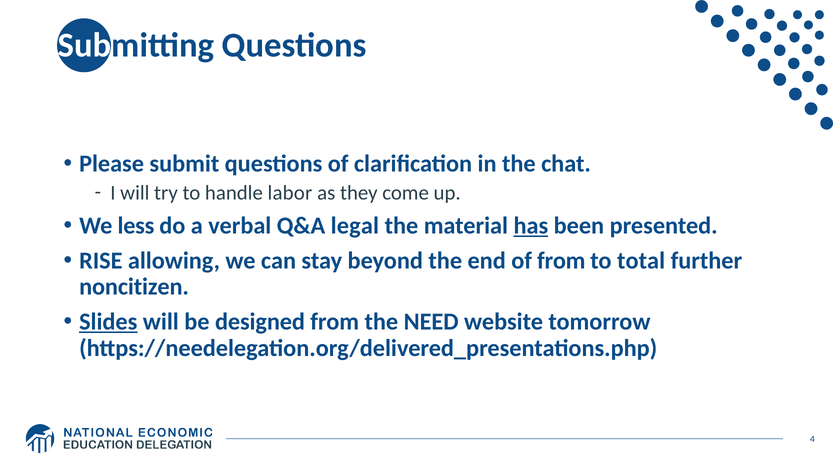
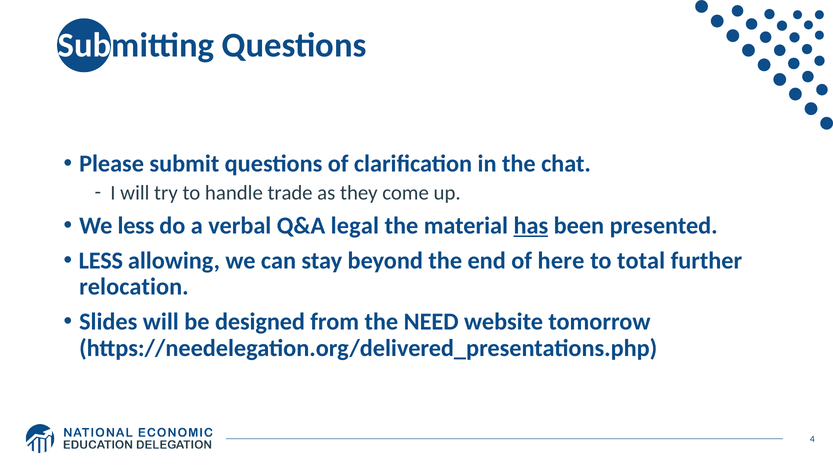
labor: labor -> trade (290, 192)
RISE: RISE -> LESS (101, 260)
of from: from -> here (561, 260)
noncitizen: noncitizen -> relocation (134, 287)
Slides underline: present -> none (108, 322)
